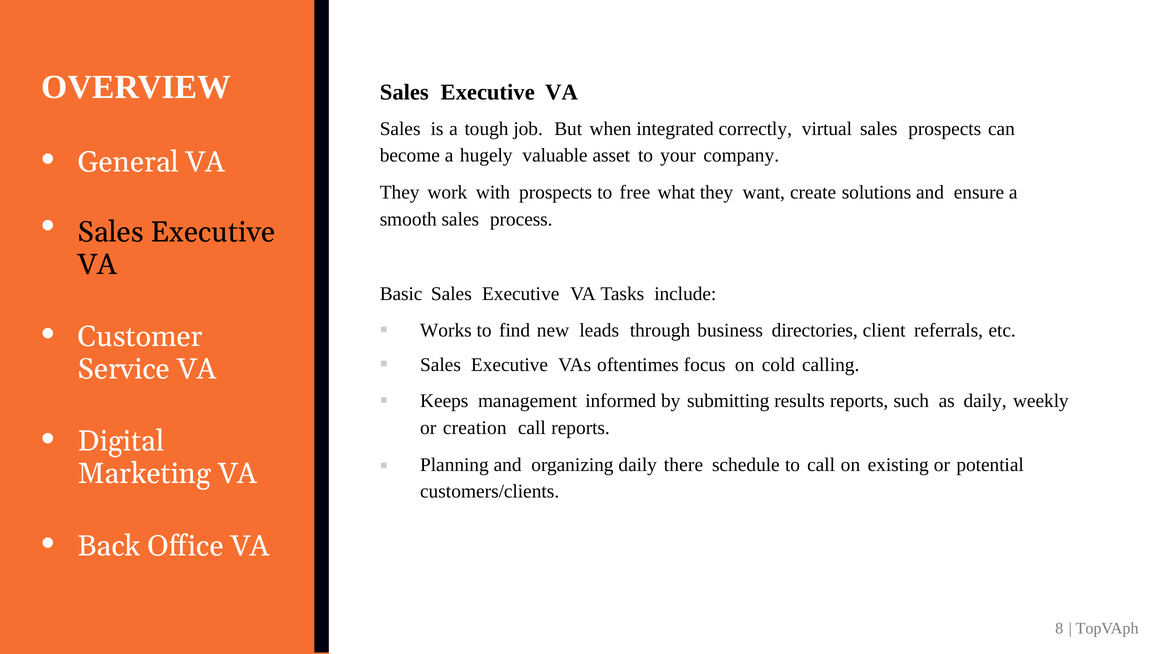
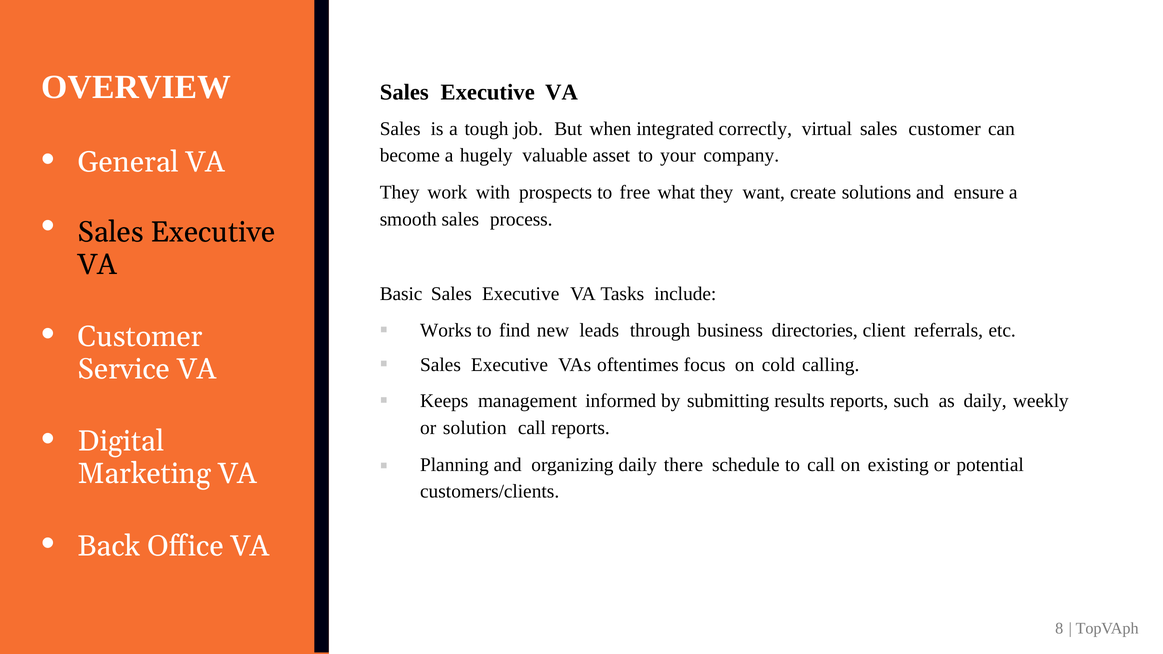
sales prospects: prospects -> customer (945, 129)
creation: creation -> solution (475, 428)
